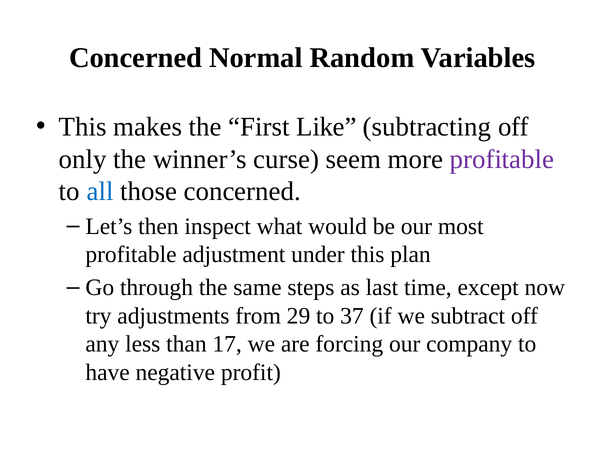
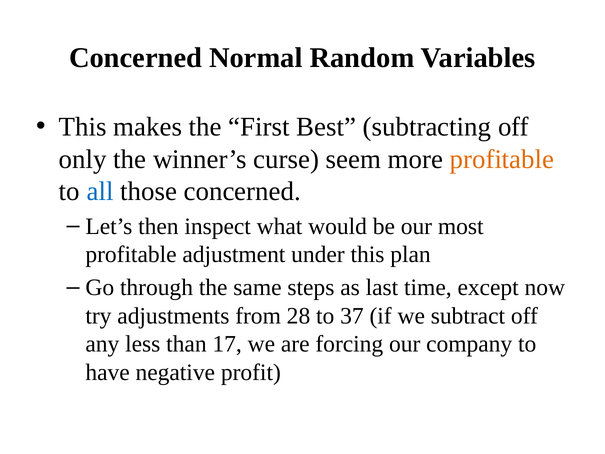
Like: Like -> Best (326, 127)
profitable colour: purple -> orange (502, 159)
29: 29 -> 28 (299, 316)
